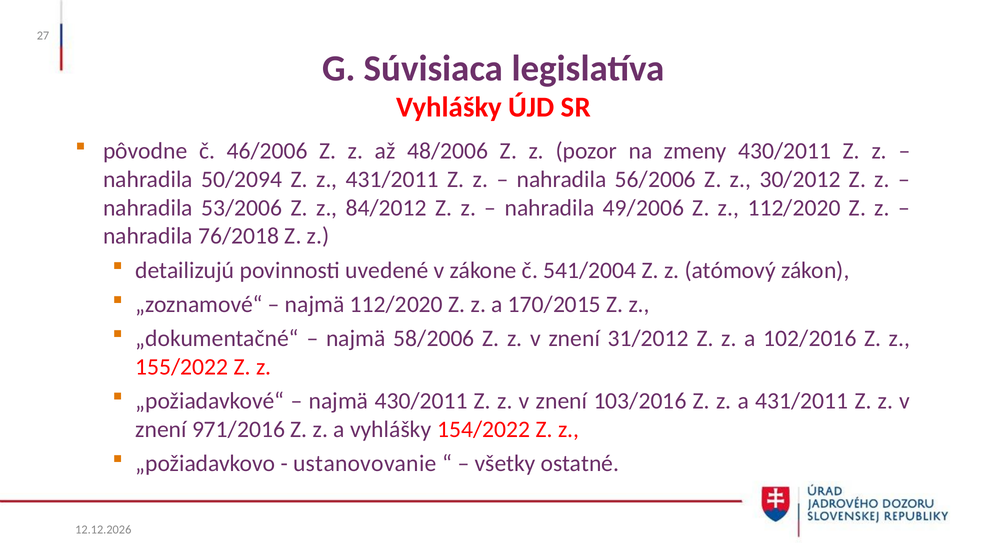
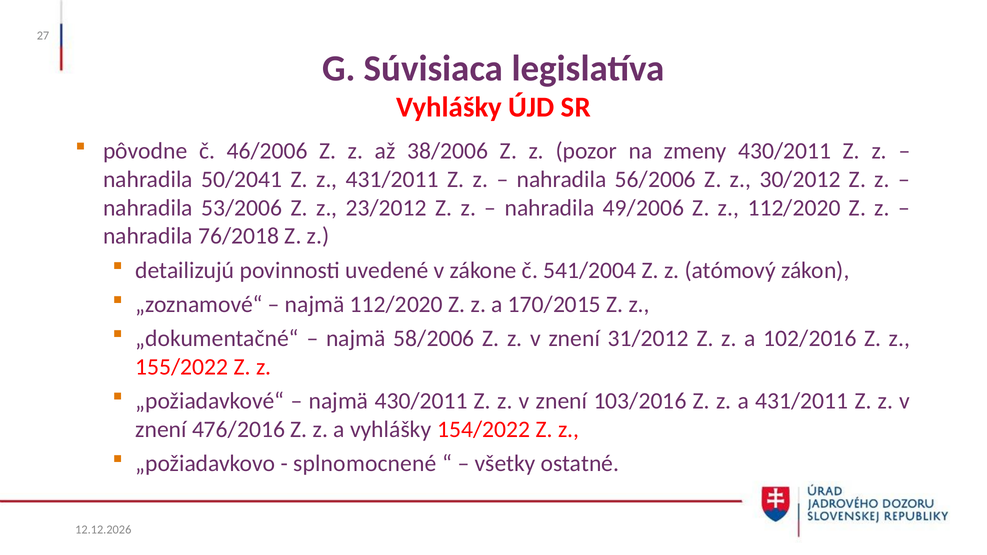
48/2006: 48/2006 -> 38/2006 (448, 151)
50/2094: 50/2094 -> 50/2041 (242, 179)
84/2012: 84/2012 -> 23/2012 (386, 208)
971/2016: 971/2016 -> 476/2016 (238, 429)
ustanovovanie: ustanovovanie -> splnomocnené (365, 464)
